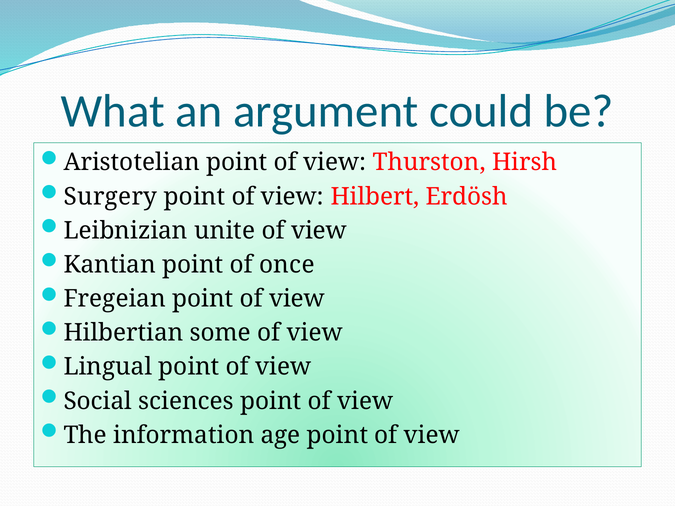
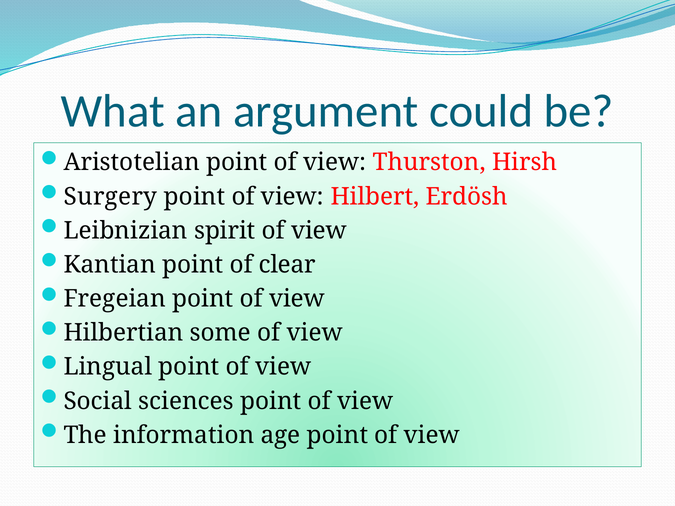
unite: unite -> spirit (225, 231)
once: once -> clear (287, 265)
